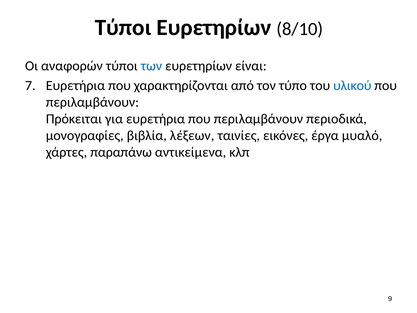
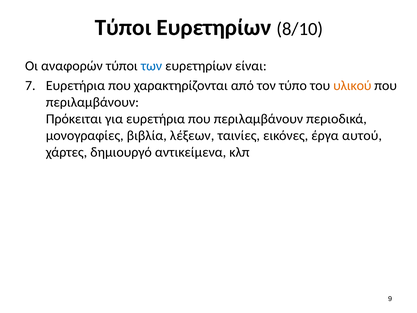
υλικού colour: blue -> orange (352, 85)
μυαλό: μυαλό -> αυτού (362, 135)
παραπάνω: παραπάνω -> δημιουργό (121, 152)
